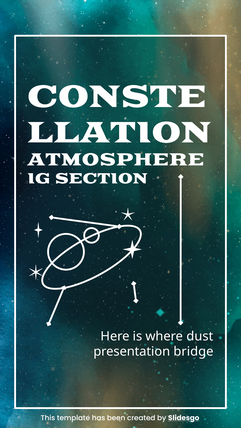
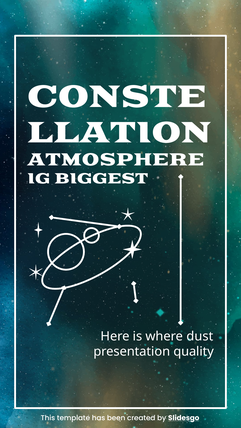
SECTION: SECTION -> BIGGEST (101, 179)
bridge: bridge -> quality (194, 352)
